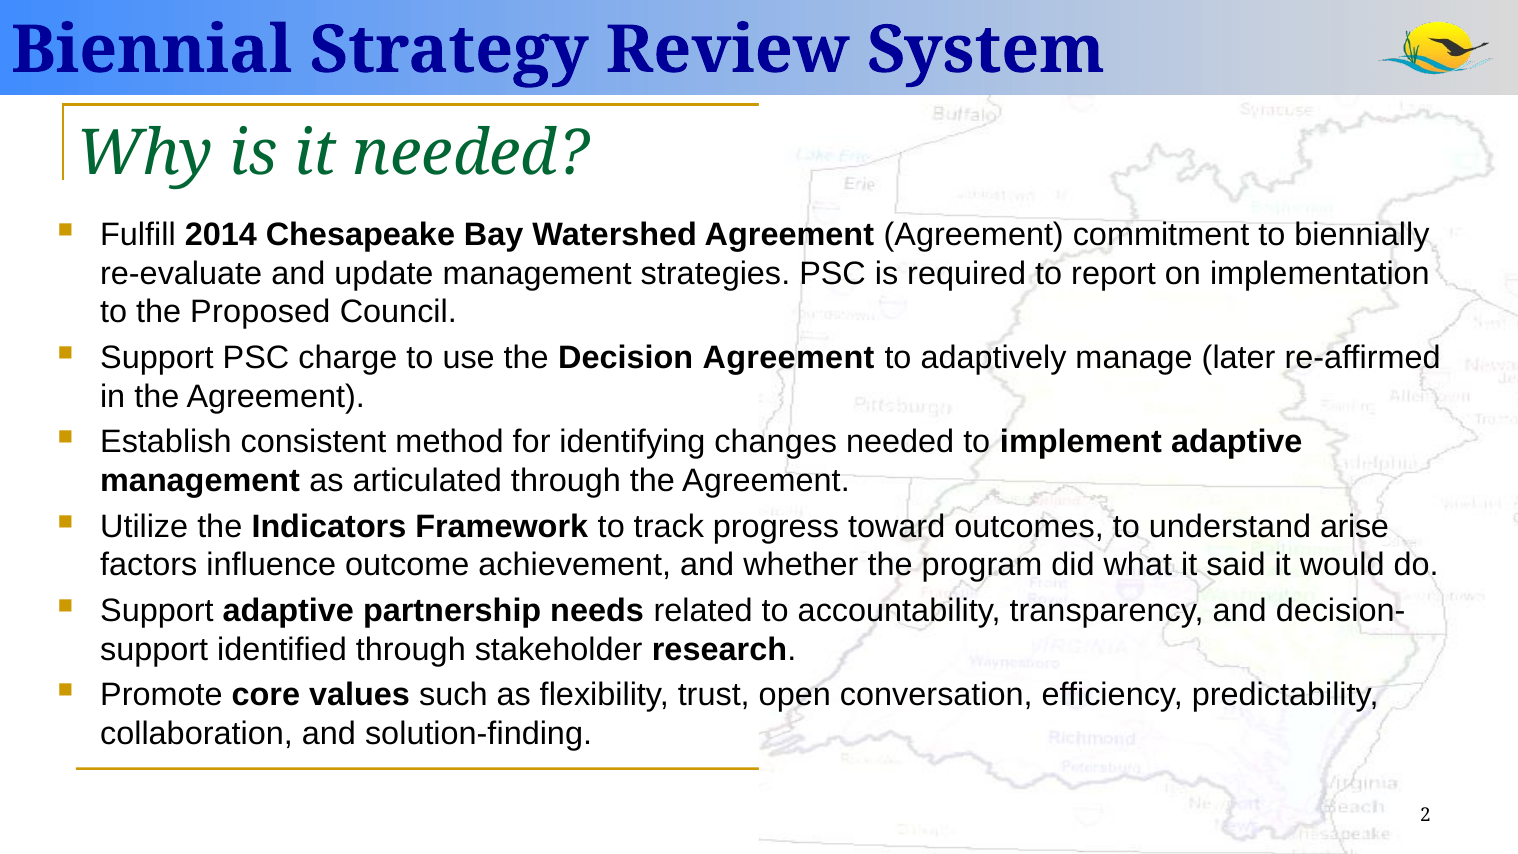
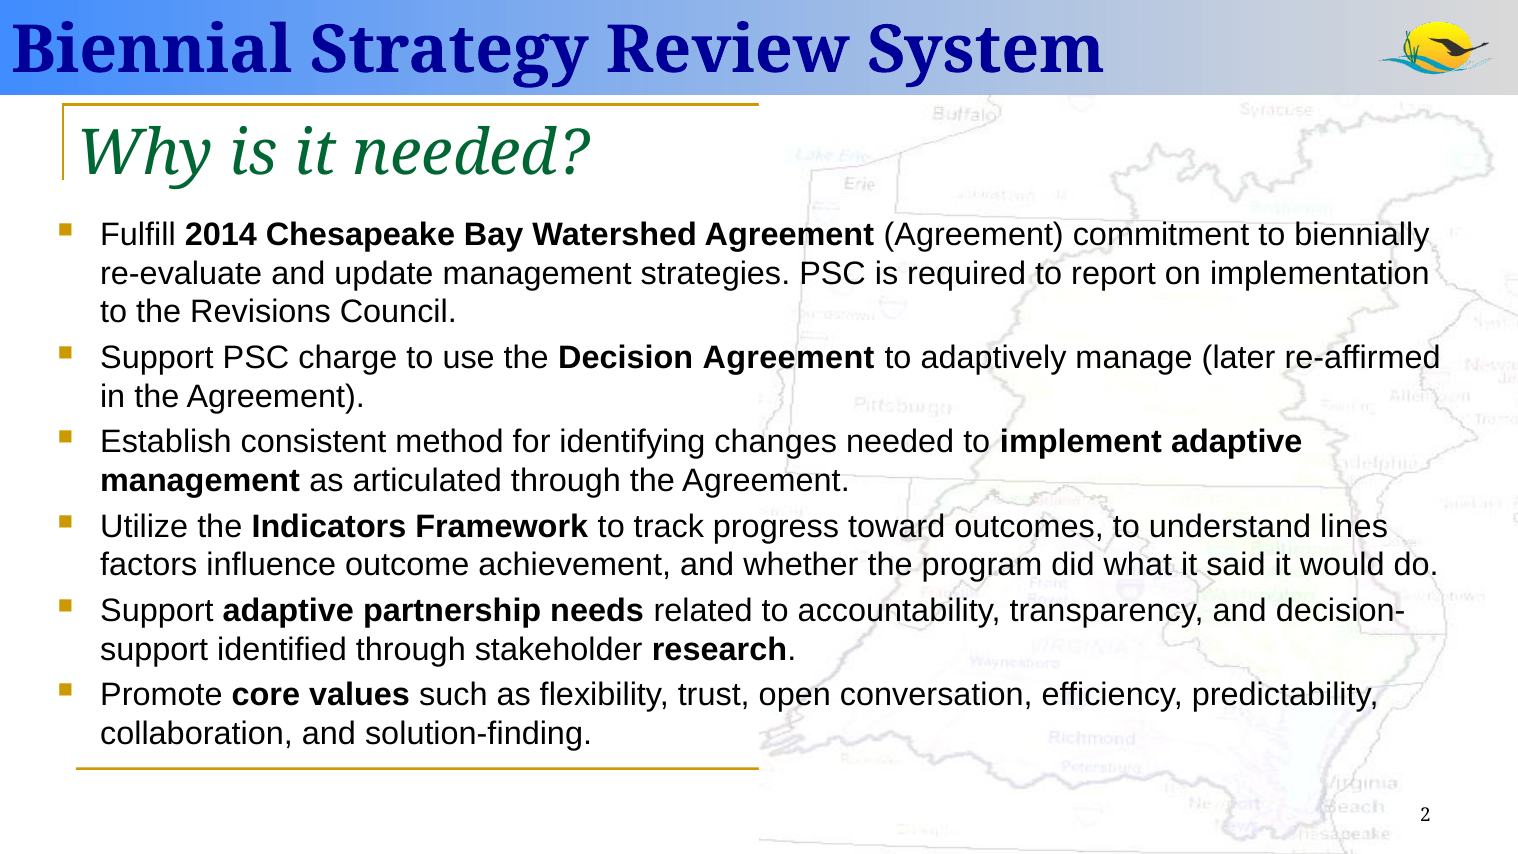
Proposed: Proposed -> Revisions (260, 312)
arise: arise -> lines (1354, 526)
